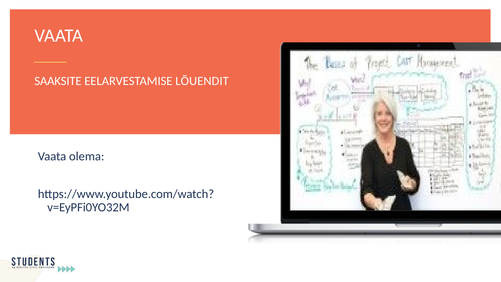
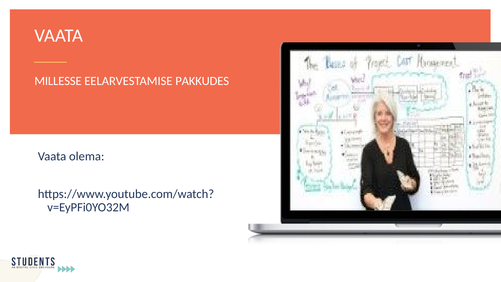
SAAKSITE: SAAKSITE -> MILLESSE (58, 81)
LÕUENDIT: LÕUENDIT -> PAKKUDES (202, 81)
